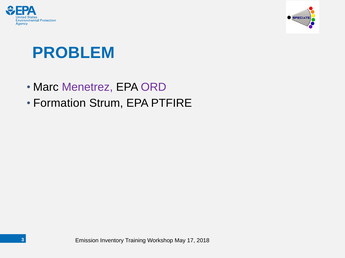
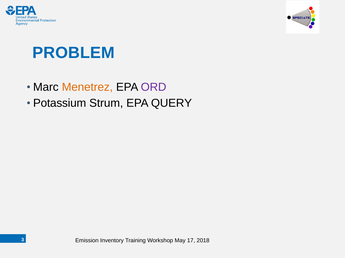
Menetrez colour: purple -> orange (87, 87)
Formation: Formation -> Potassium (60, 103)
PTFIRE: PTFIRE -> QUERY (171, 103)
